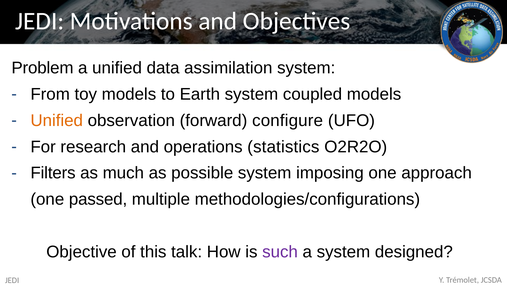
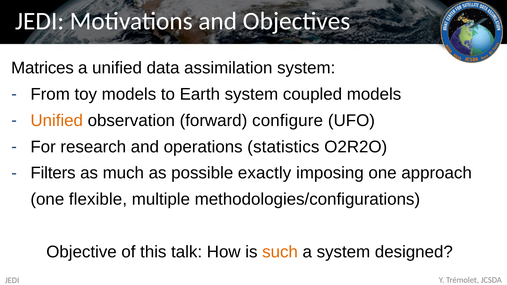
Problem: Problem -> Matrices (42, 68)
possible system: system -> exactly (265, 173)
passed: passed -> flexible (98, 200)
such colour: purple -> orange (280, 252)
